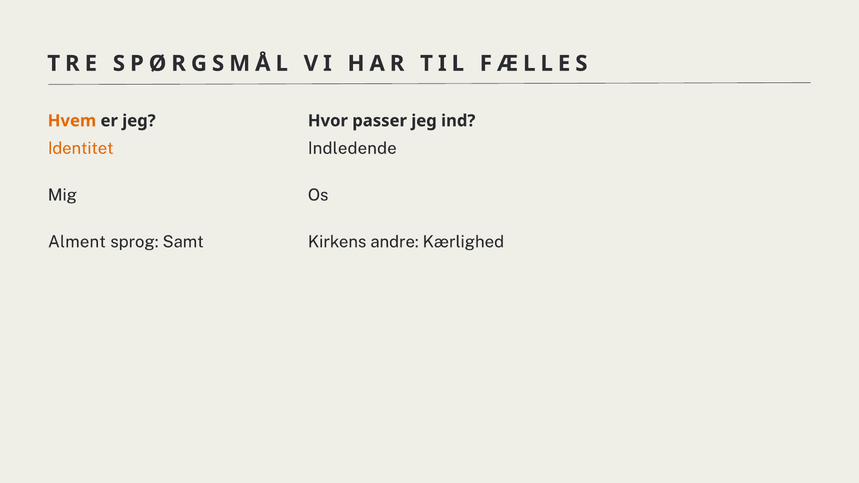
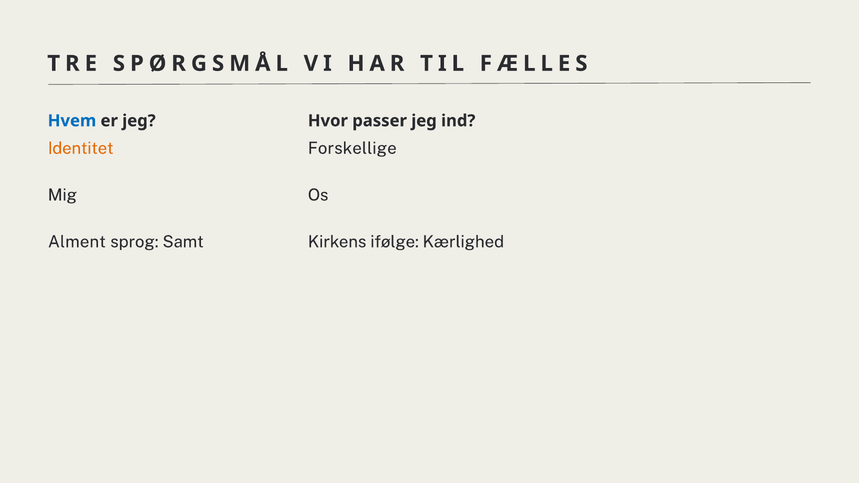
Hvem colour: orange -> blue (72, 121)
Indledende: Indledende -> Forskellige (352, 148)
andre: andre -> ifølge (395, 242)
